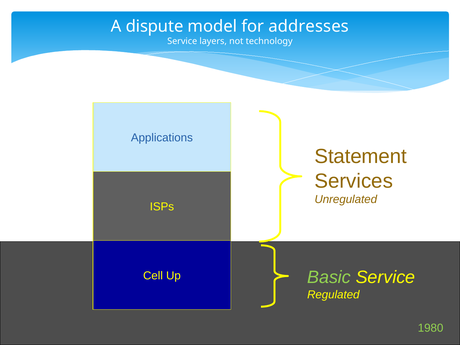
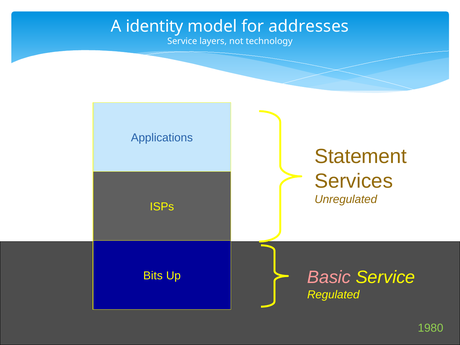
dispute: dispute -> identity (155, 26)
Basic colour: light green -> pink (329, 277)
Cell: Cell -> Bits (153, 276)
